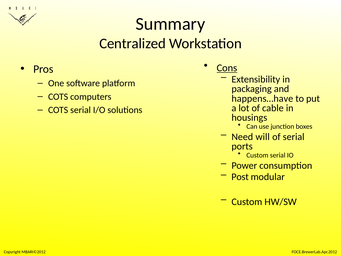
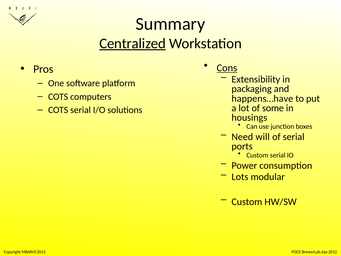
Centralized underline: none -> present (133, 43)
cable: cable -> some (273, 108)
Post: Post -> Lots (240, 177)
